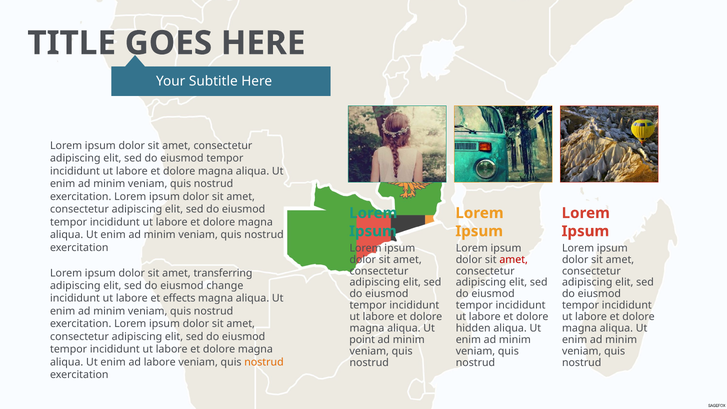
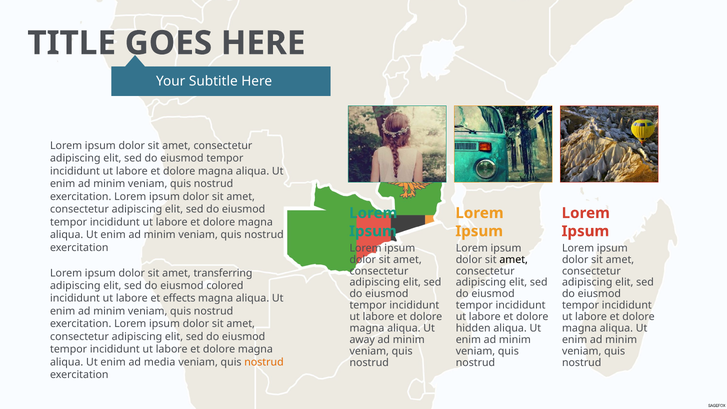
amet colour: red -> black (514, 260)
change: change -> colored (225, 286)
point: point -> away (362, 340)
ad labore: labore -> media (160, 362)
